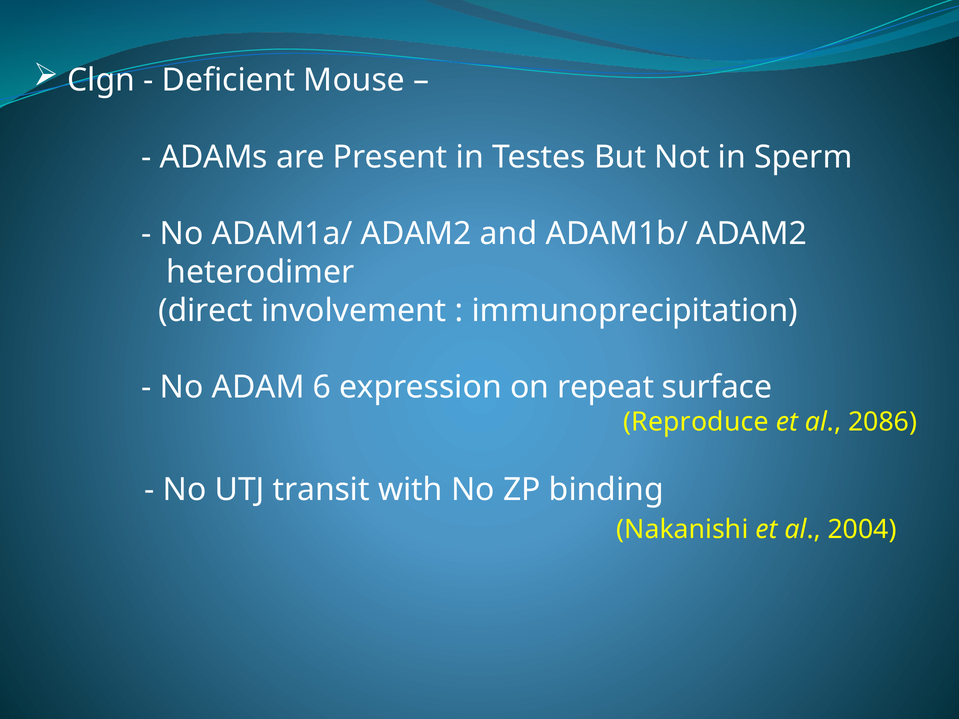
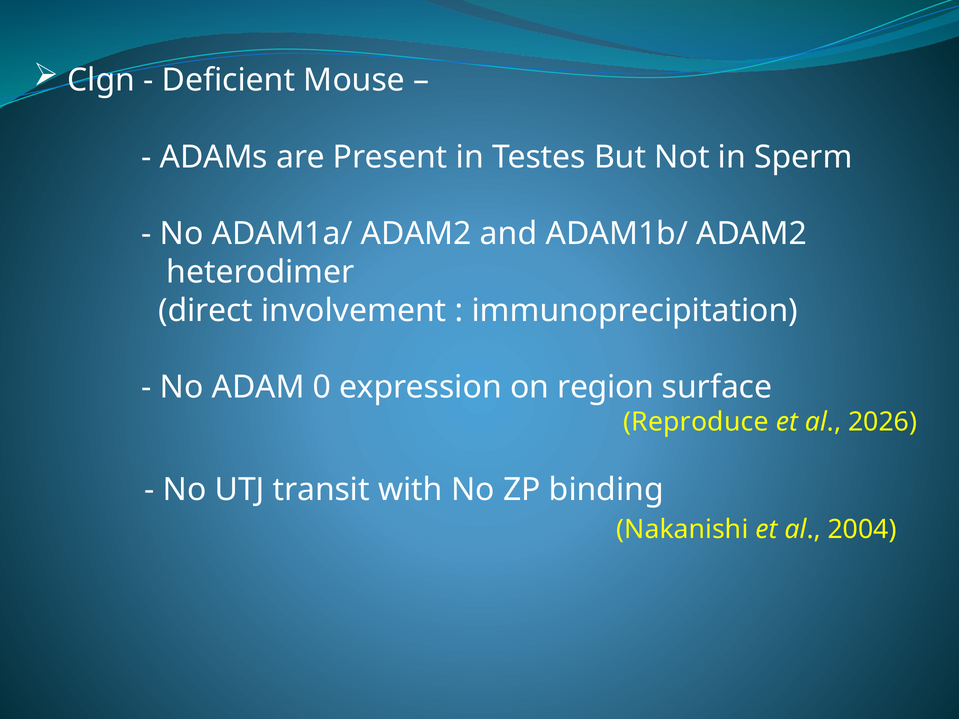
6: 6 -> 0 (322, 387)
repeat: repeat -> region (606, 387)
2086: 2086 -> 2026 (883, 422)
